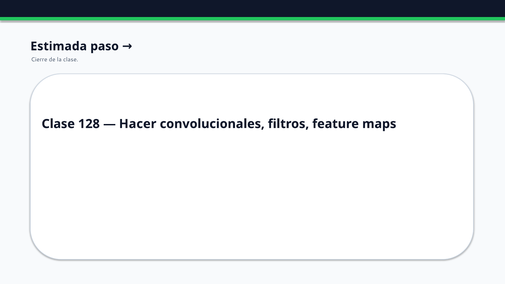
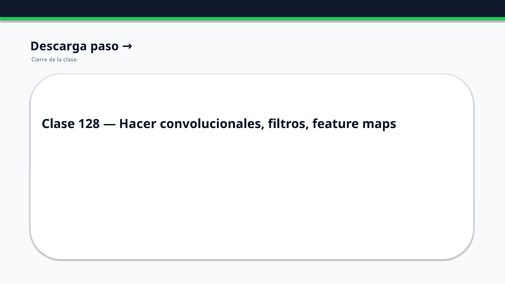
Estimada: Estimada -> Descarga (59, 46)
